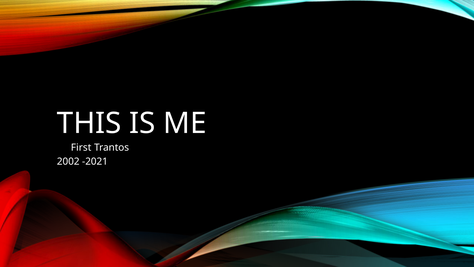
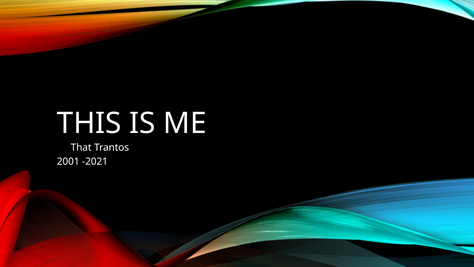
First: First -> That (81, 147)
2002: 2002 -> 2001 (68, 161)
